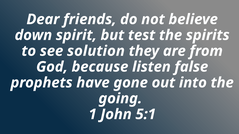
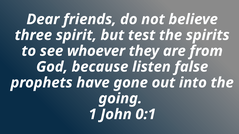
down: down -> three (33, 35)
solution: solution -> whoever (96, 51)
5:1: 5:1 -> 0:1 (146, 115)
